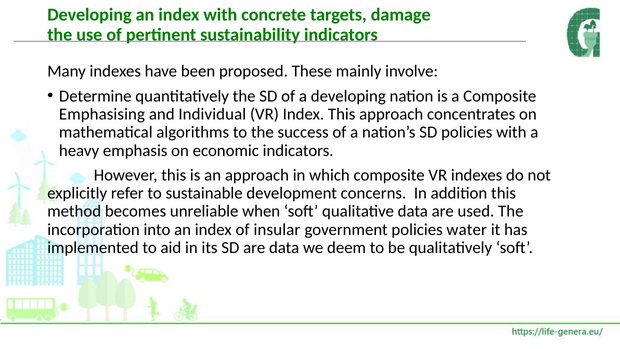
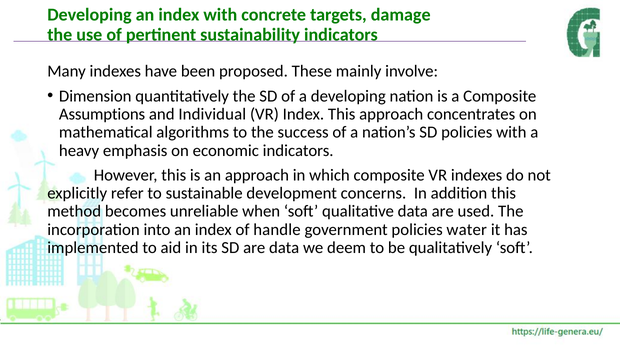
Determine: Determine -> Dimension (95, 96)
Emphasising: Emphasising -> Assumptions (102, 114)
insular: insular -> handle (277, 229)
